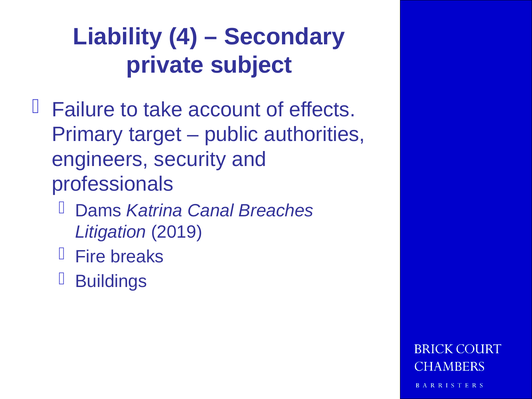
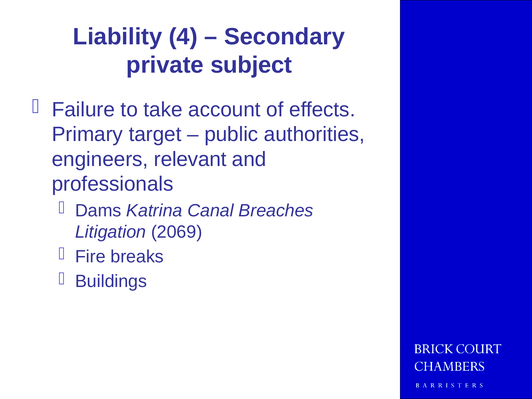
security: security -> relevant (190, 159)
2019: 2019 -> 2069 (177, 232)
